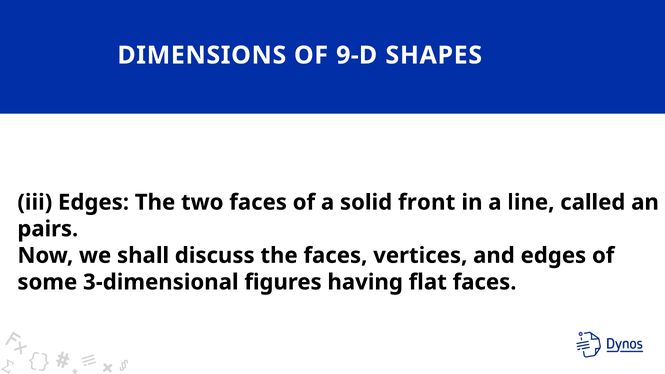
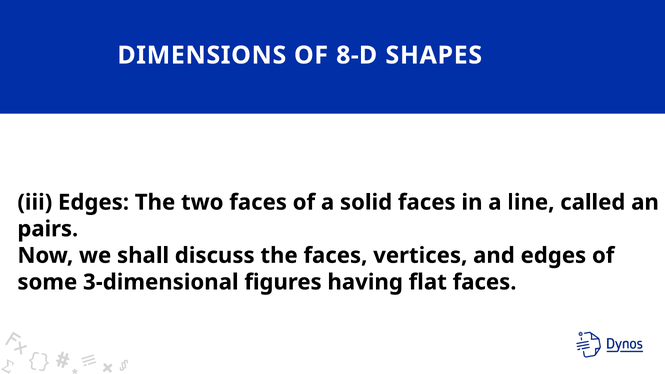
9-D: 9-D -> 8-D (357, 55)
solid front: front -> faces (427, 202)
